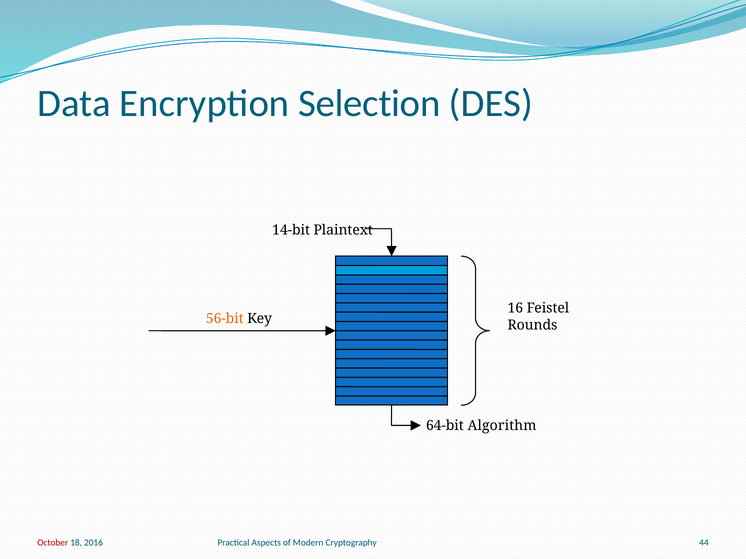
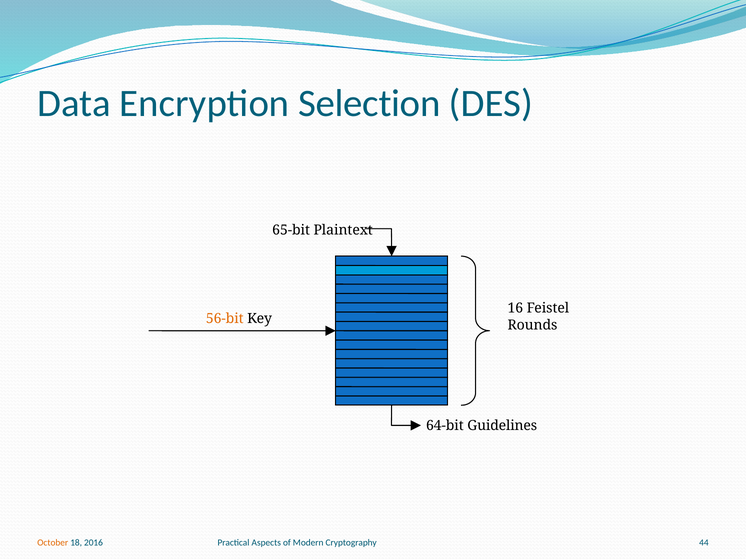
14-bit: 14-bit -> 65-bit (291, 230)
Algorithm: Algorithm -> Guidelines (502, 426)
October colour: red -> orange (53, 543)
